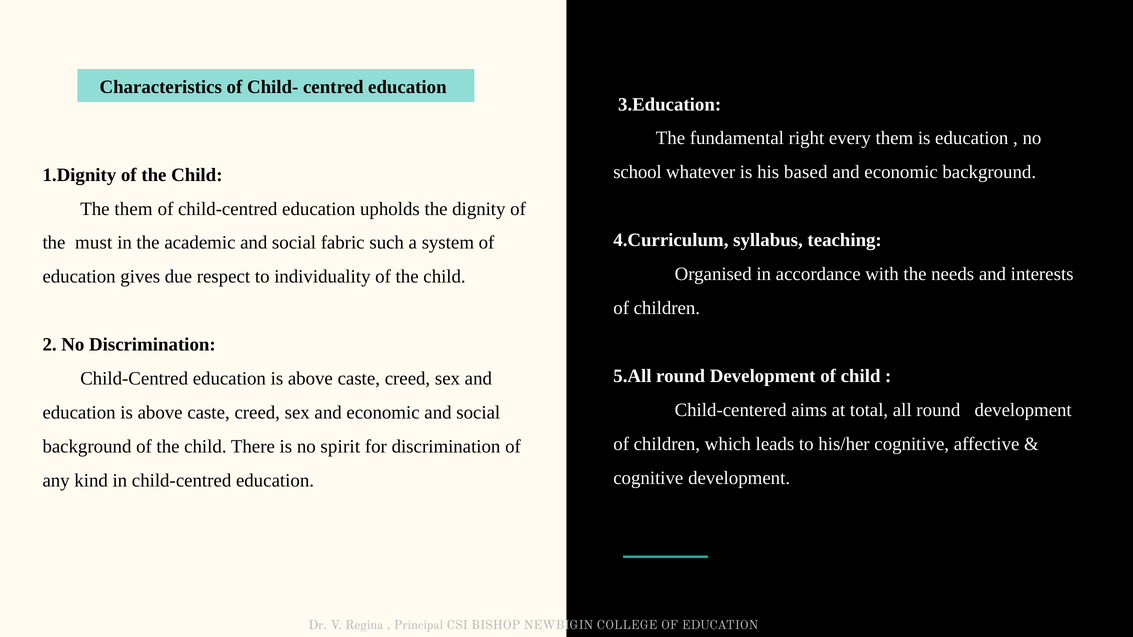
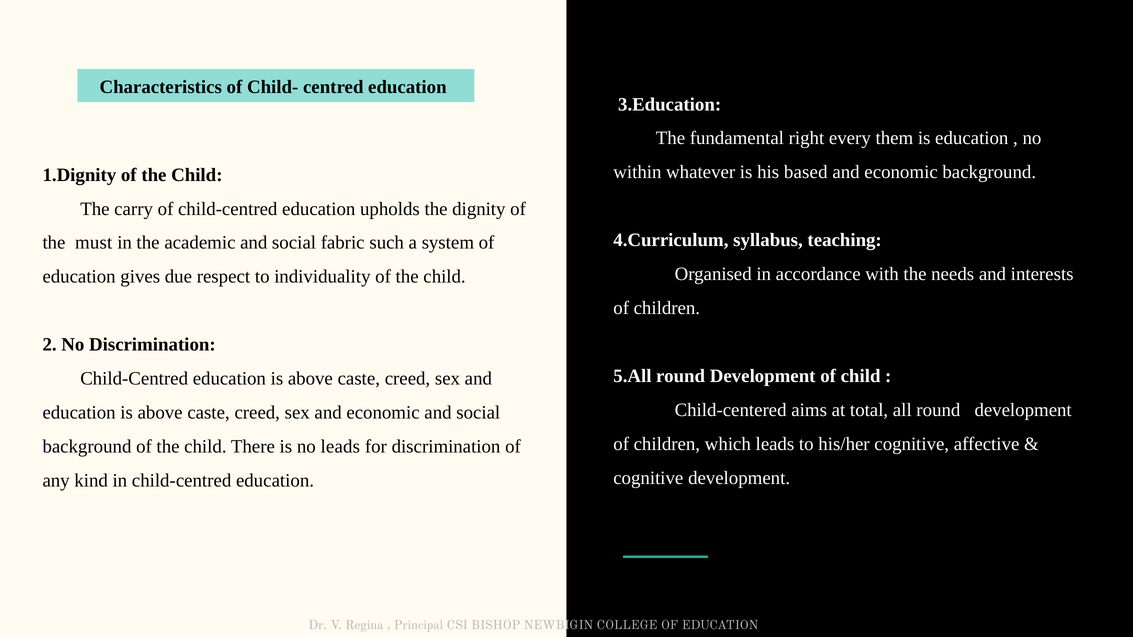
school: school -> within (637, 172)
The them: them -> carry (134, 209)
no spirit: spirit -> leads (340, 447)
